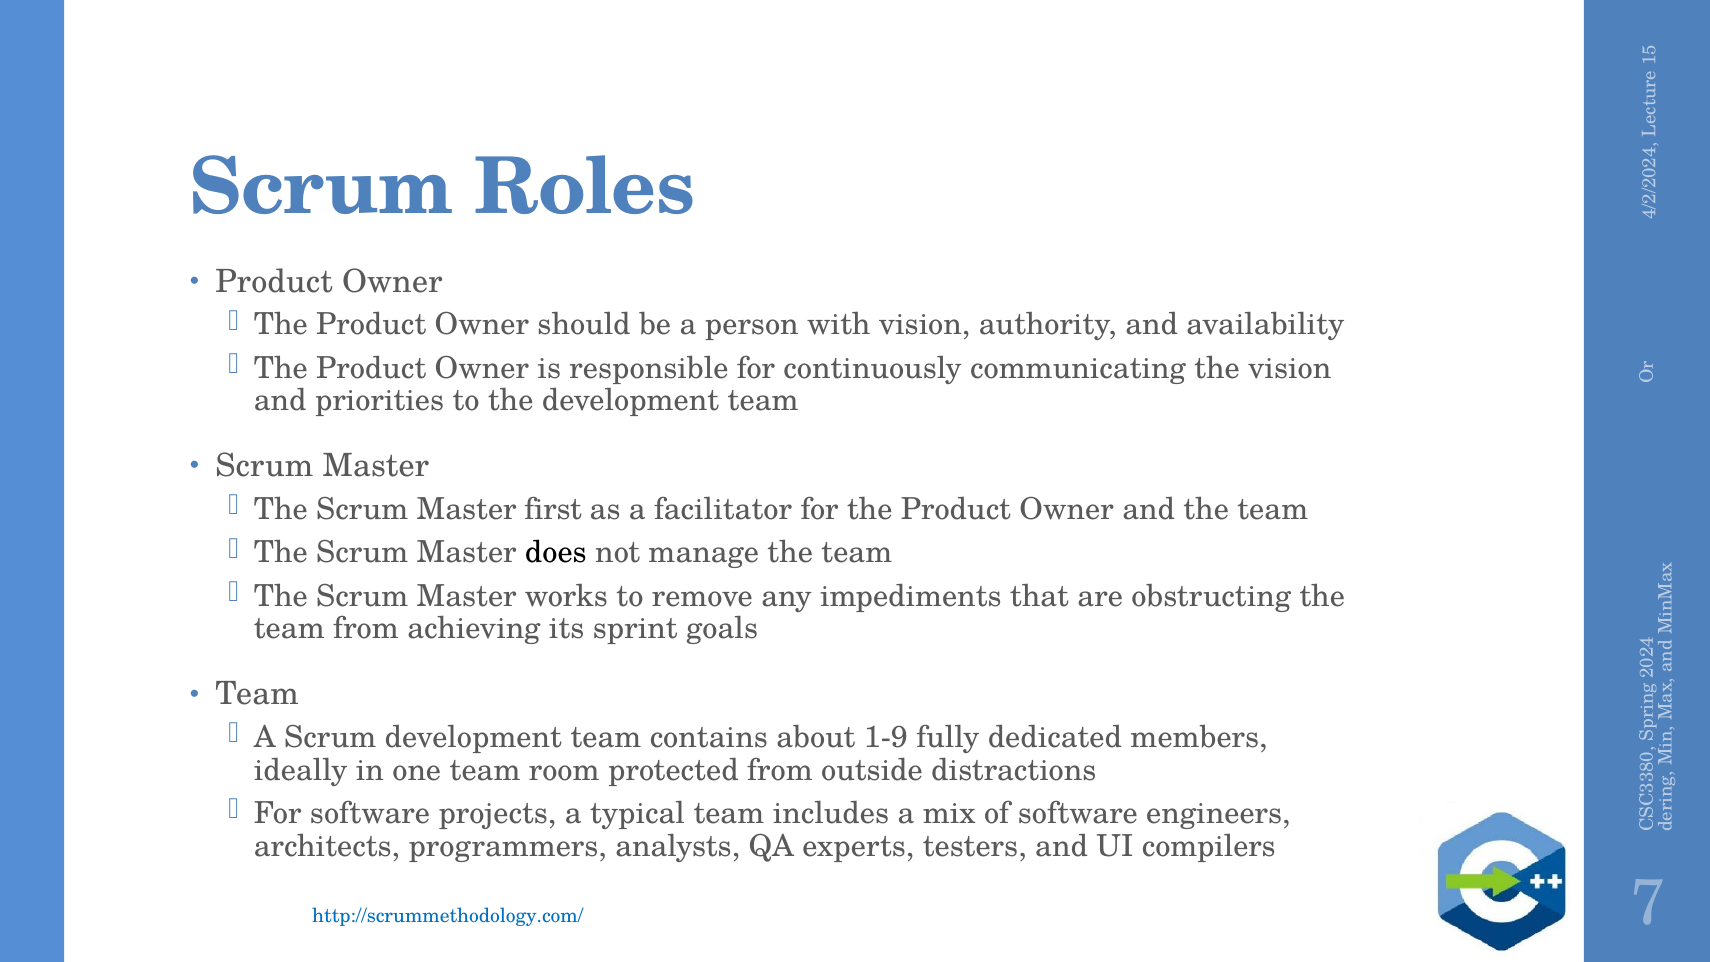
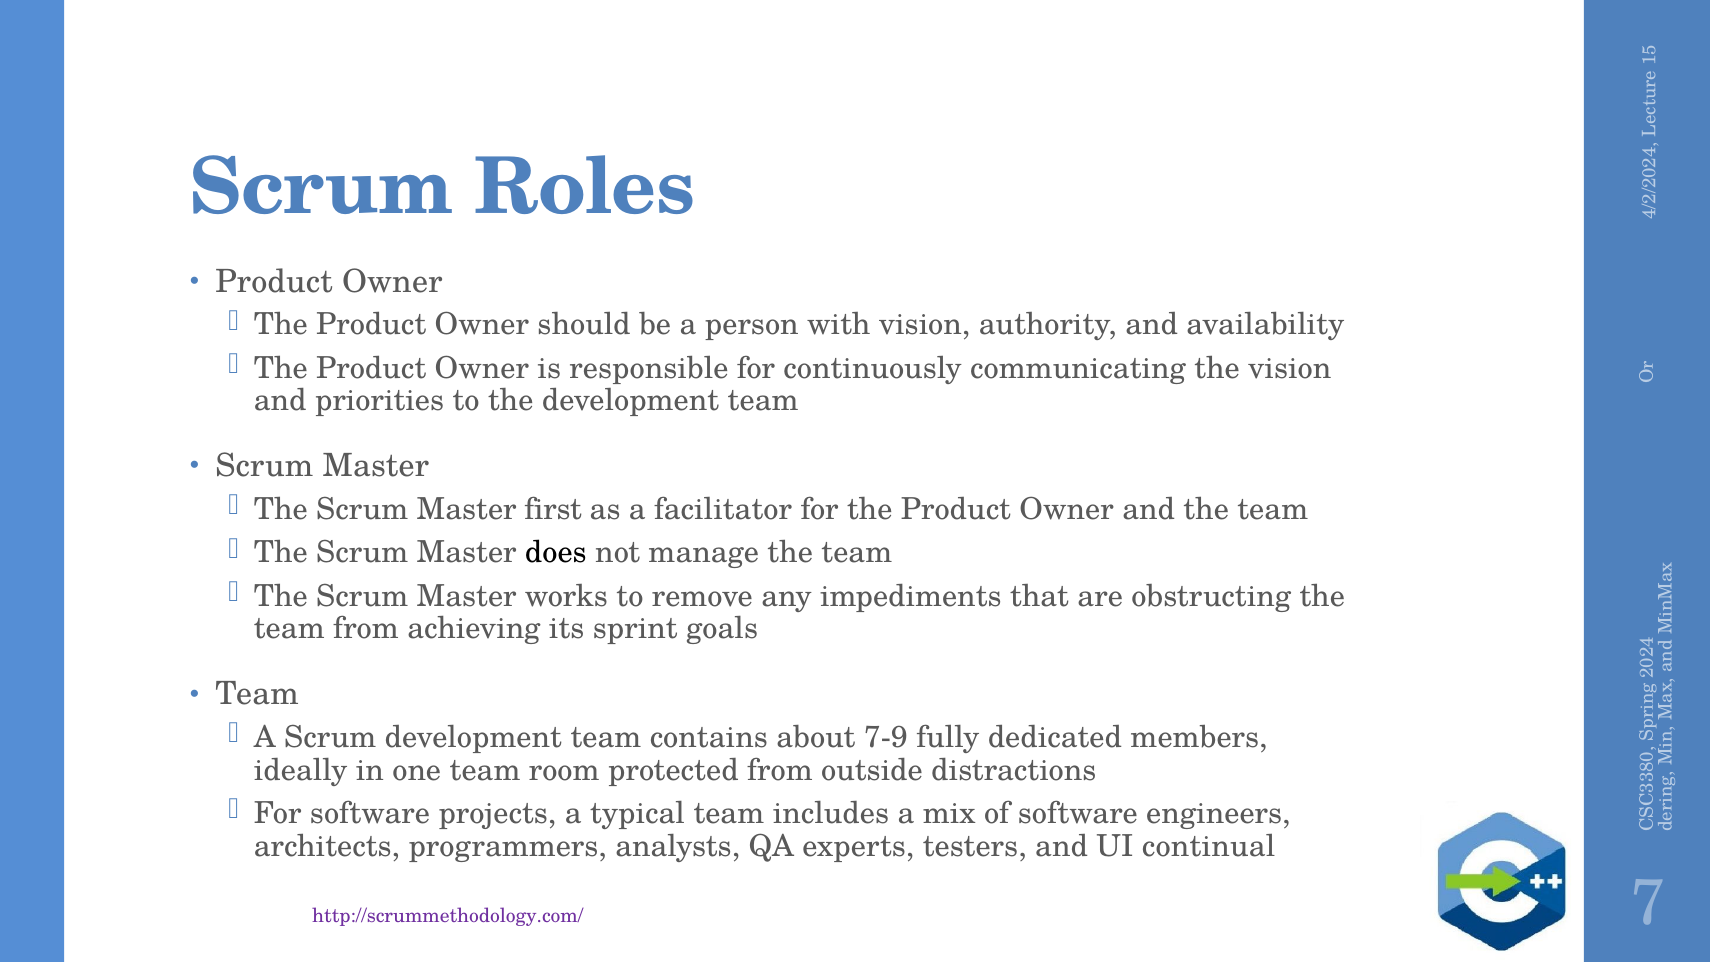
1-9: 1-9 -> 7-9 (886, 737)
compilers: compilers -> continual (1209, 846)
http://scrummethodology.com/ colour: blue -> purple (448, 916)
